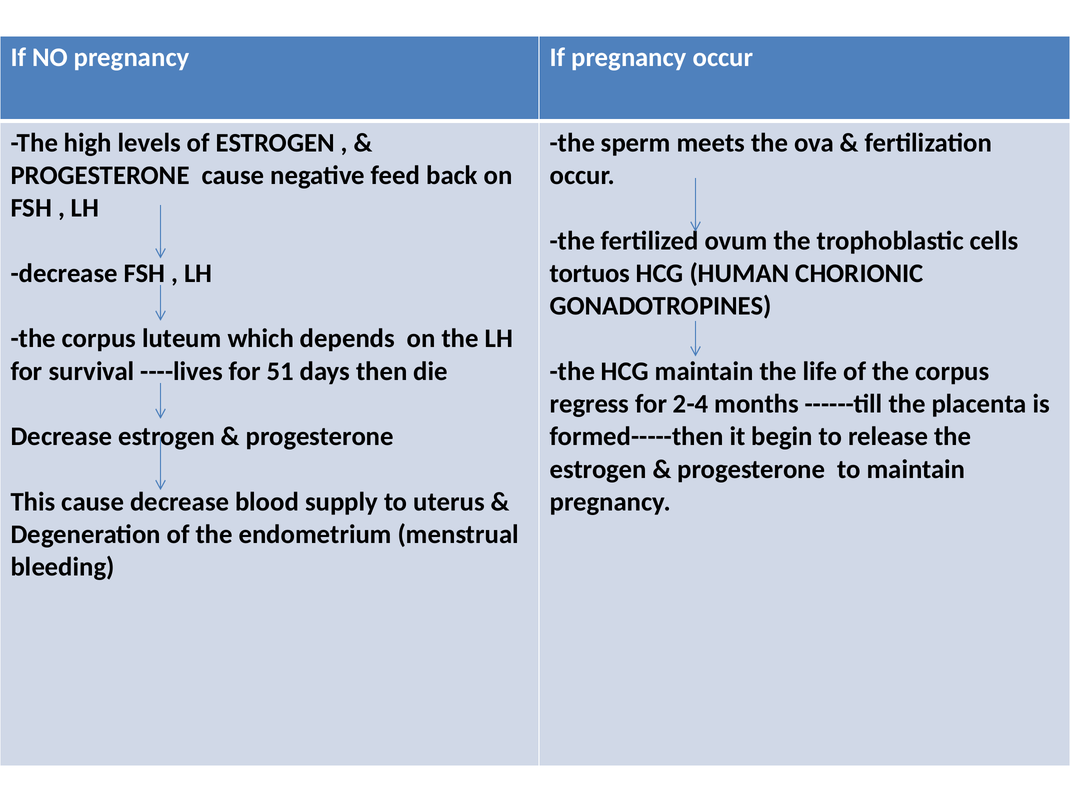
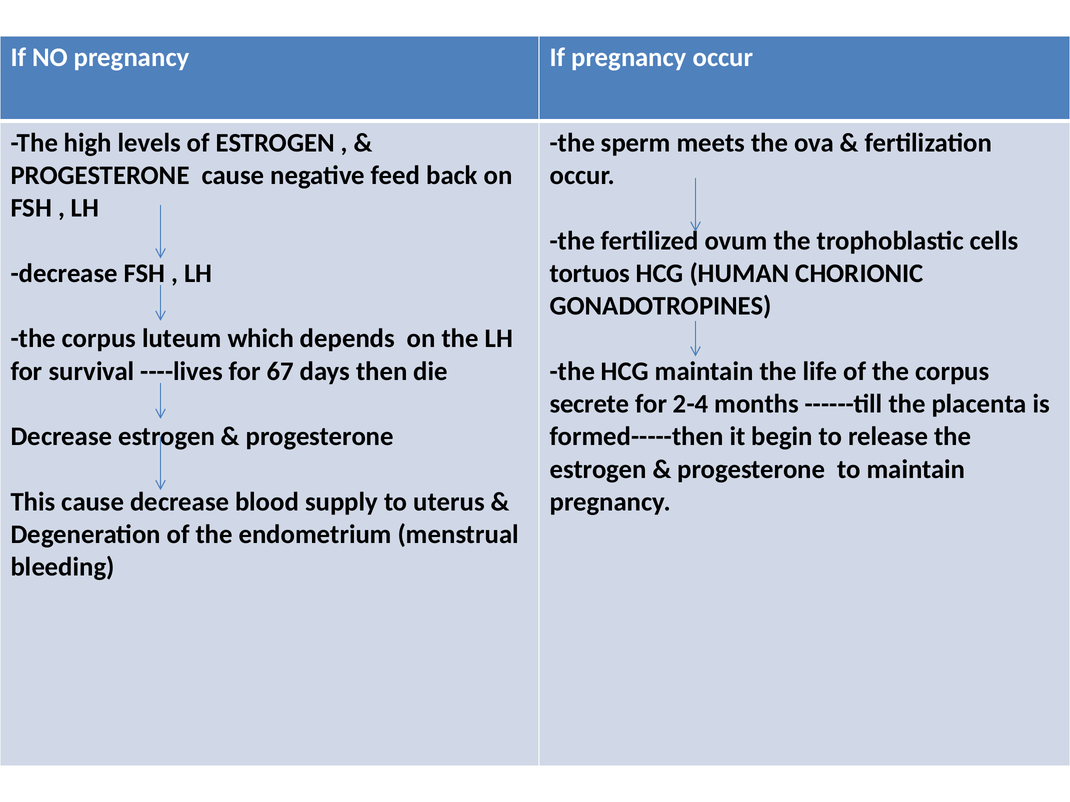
51: 51 -> 67 (280, 372)
regress: regress -> secrete (590, 404)
